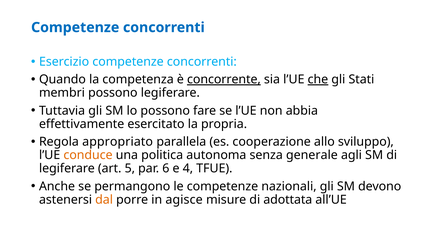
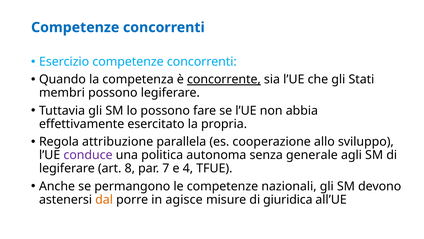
che underline: present -> none (318, 79)
appropriato: appropriato -> attribuzione (118, 142)
conduce colour: orange -> purple (88, 155)
5: 5 -> 8 (130, 168)
6: 6 -> 7 (166, 168)
adottata: adottata -> giuridica (288, 199)
